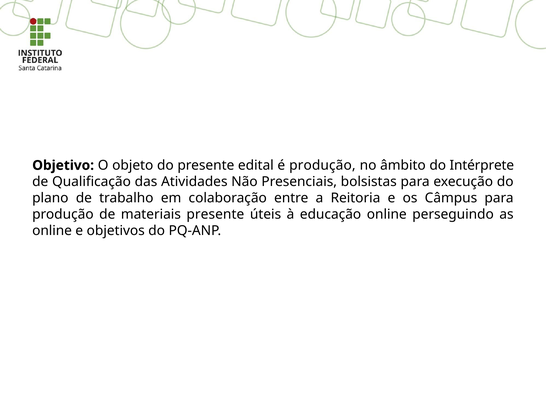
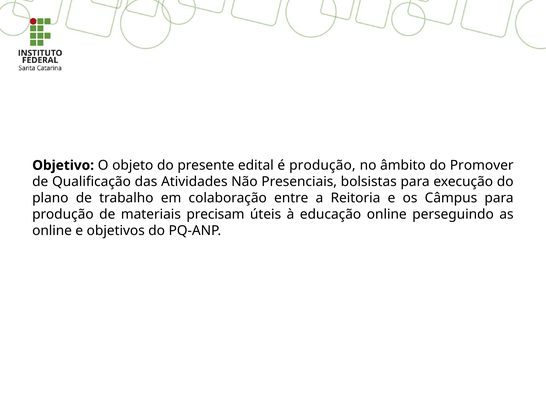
Intérprete: Intérprete -> Promover (482, 166)
materiais presente: presente -> precisam (215, 215)
